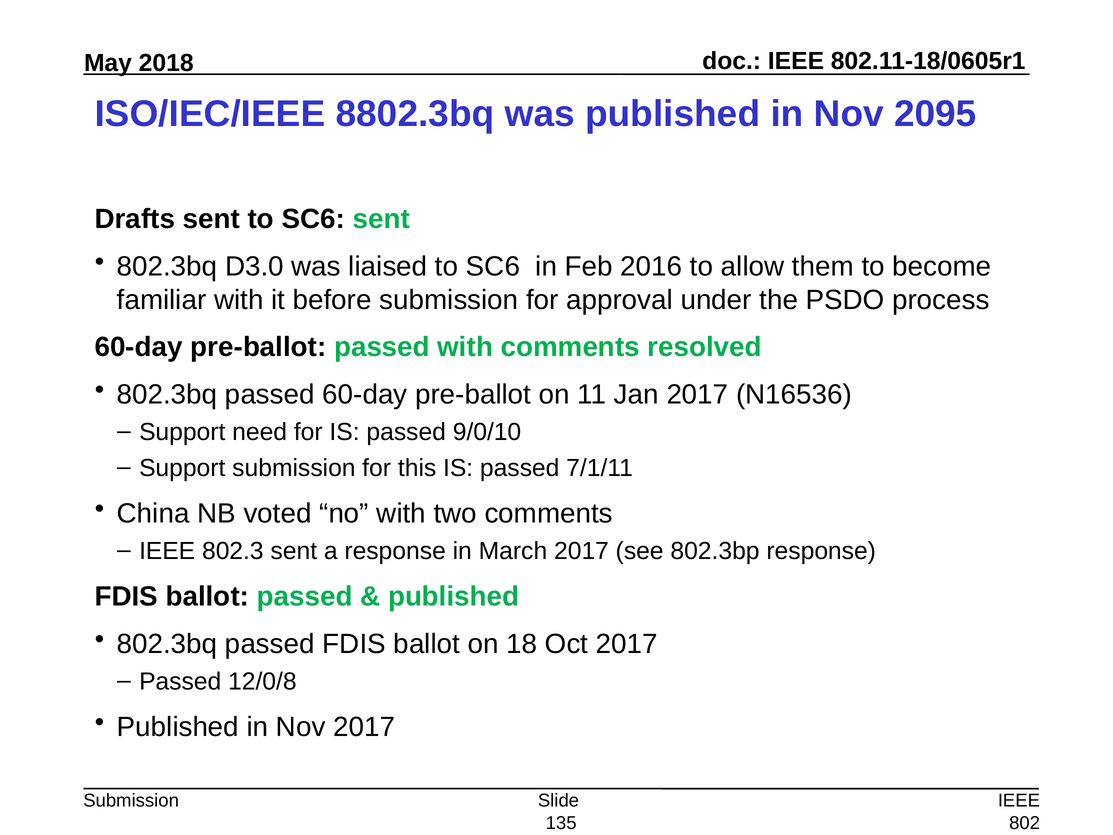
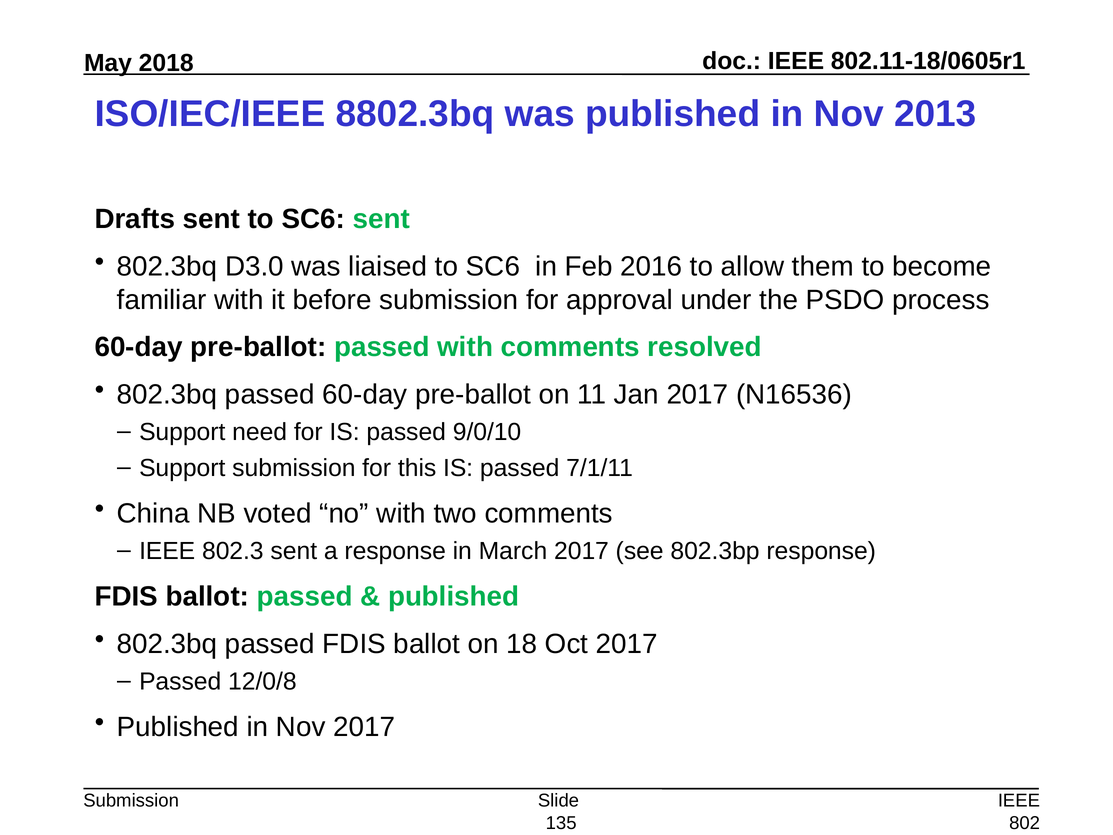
2095: 2095 -> 2013 (935, 114)
